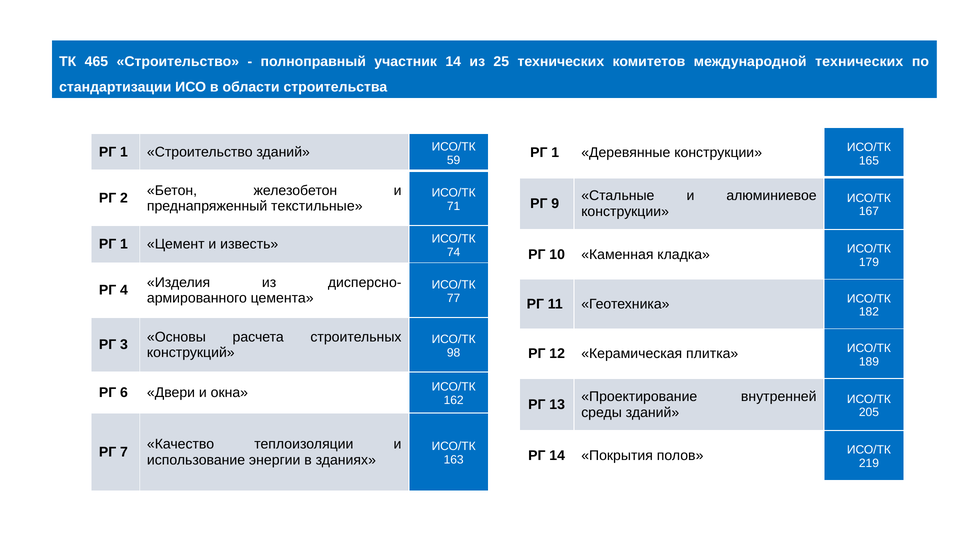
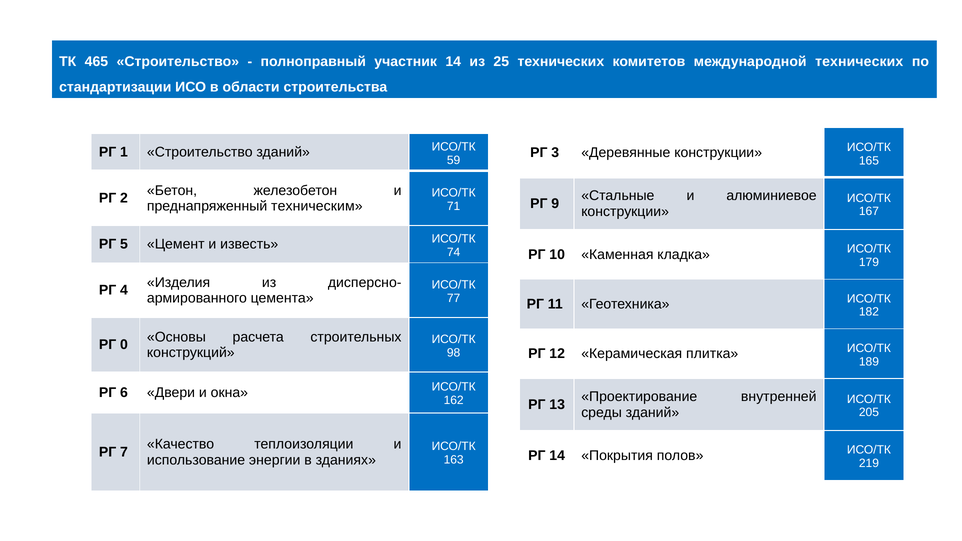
1: 1 -> 3 (555, 153)
текстильные: текстильные -> техническим (317, 206)
1: 1 -> 5 (124, 244)
3: 3 -> 0 (124, 345)
